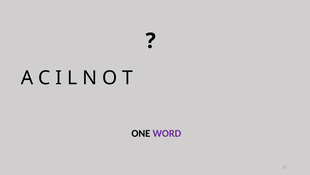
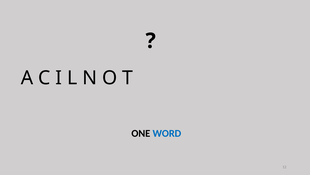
WORD colour: purple -> blue (167, 133)
